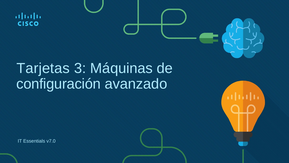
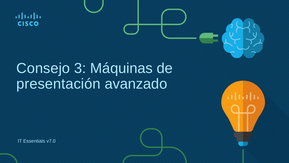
Tarjetas: Tarjetas -> Consejo (43, 68)
configuración: configuración -> presentación (58, 84)
